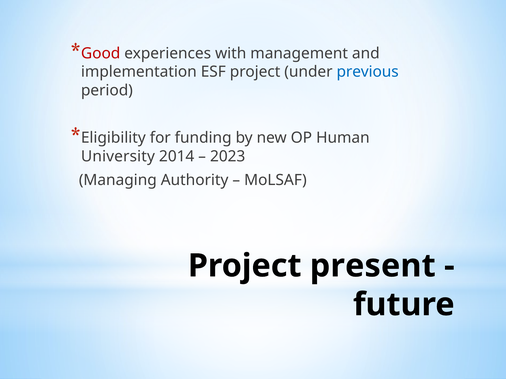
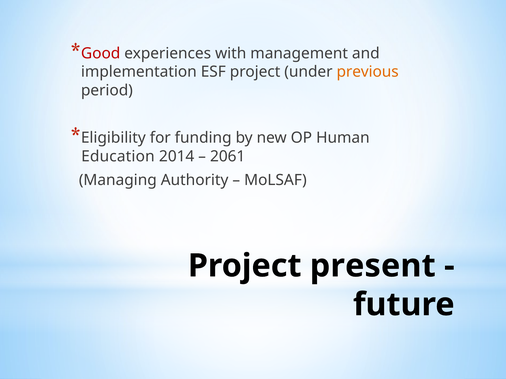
previous colour: blue -> orange (368, 72)
University: University -> Education (118, 156)
2023: 2023 -> 2061 (228, 156)
